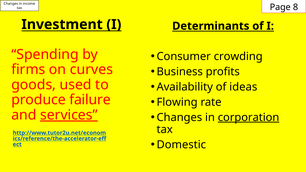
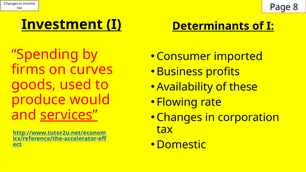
crowding: crowding -> imported (238, 57)
ideas: ideas -> these (243, 87)
failure: failure -> would (90, 100)
corporation underline: present -> none (249, 117)
